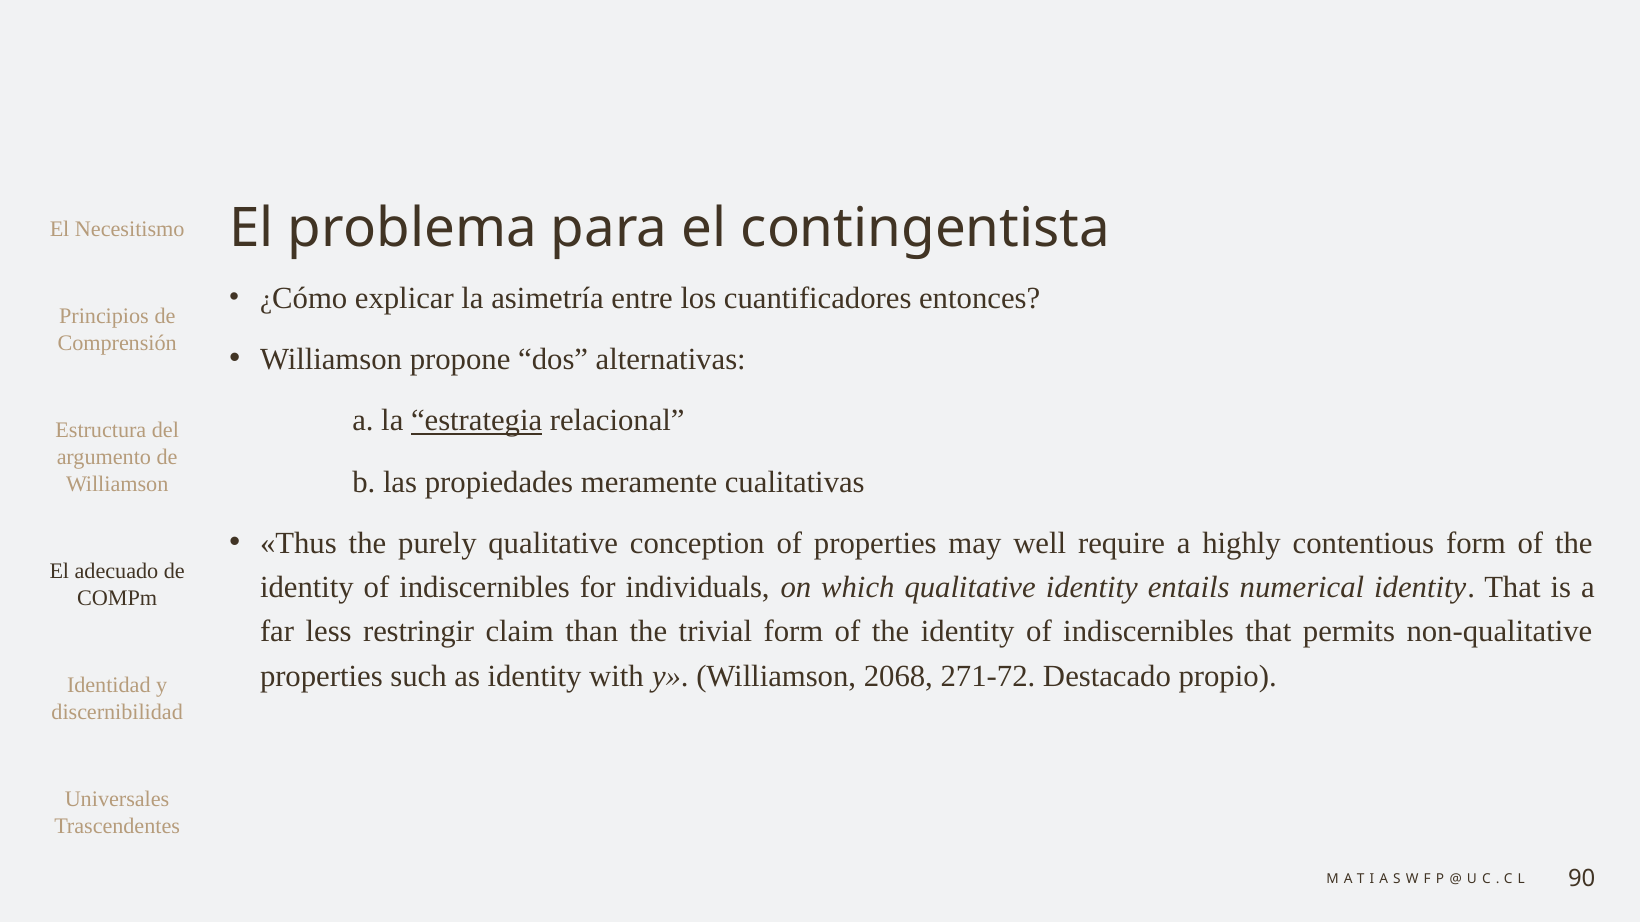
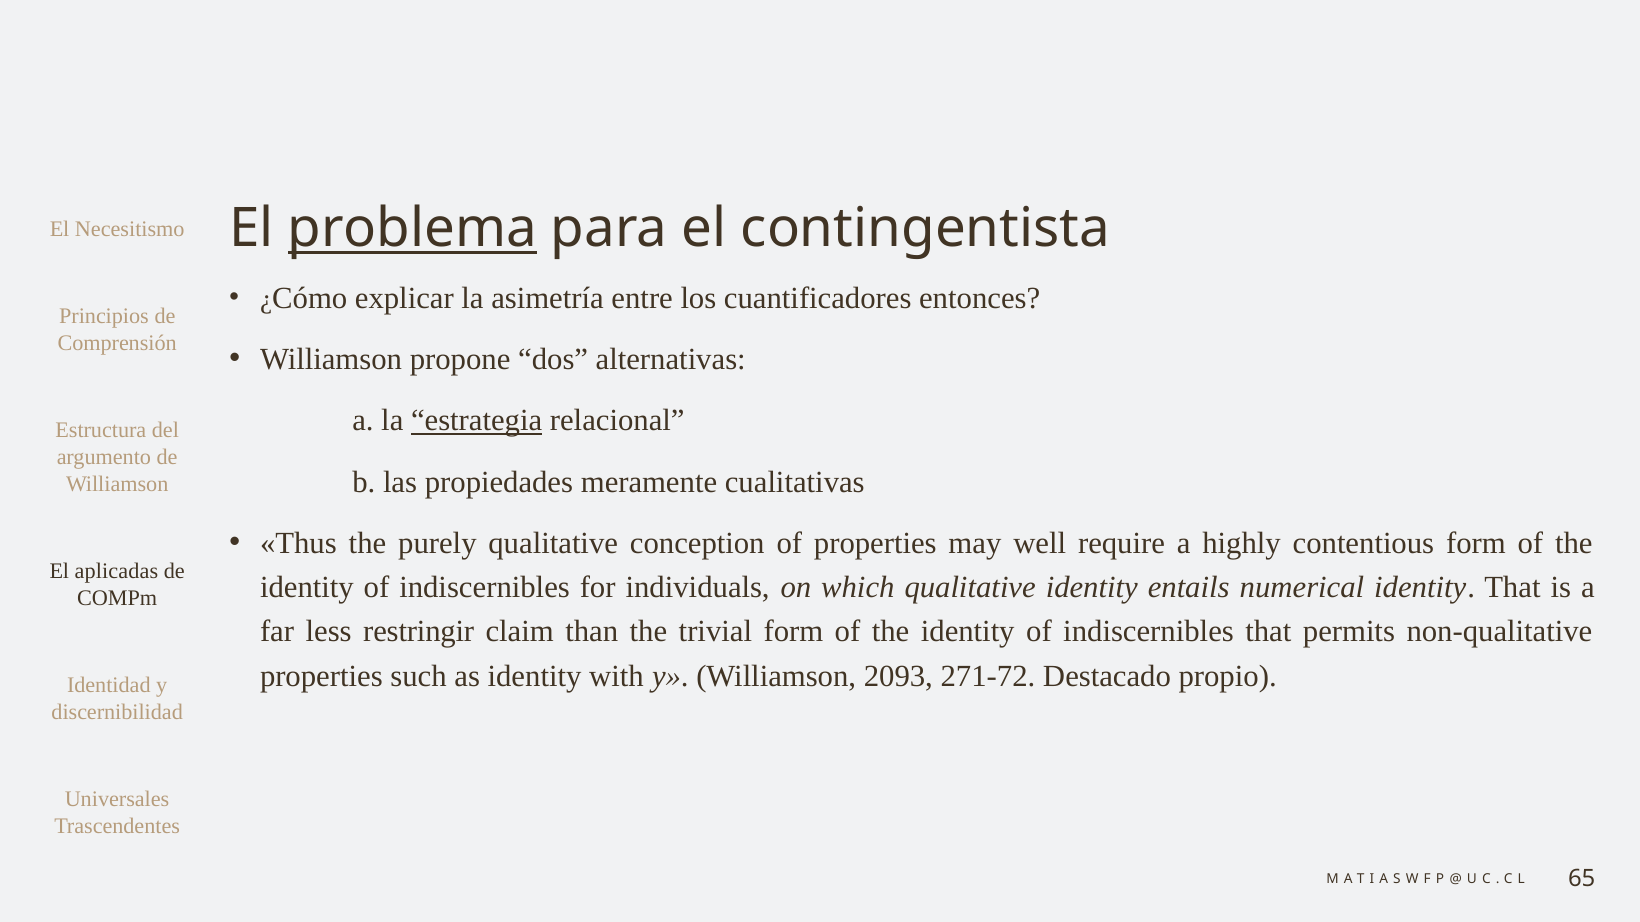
problema underline: none -> present (412, 229)
adecuado: adecuado -> aplicadas (116, 572)
2068: 2068 -> 2093 (898, 676)
90: 90 -> 65 (1582, 879)
